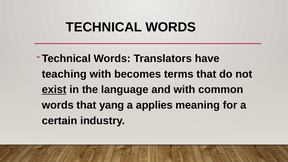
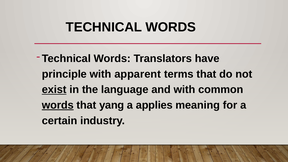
teaching: teaching -> principle (64, 74)
becomes: becomes -> apparent (138, 74)
words underline: none -> present (58, 105)
